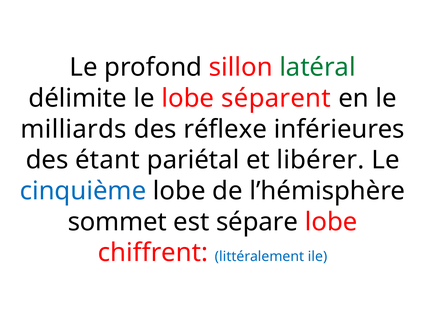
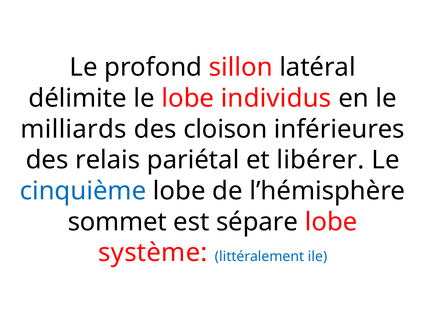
latéral colour: green -> black (318, 68)
séparent: séparent -> individus (276, 99)
réflexe: réflexe -> cloison (225, 129)
étant: étant -> relais (108, 160)
chiffrent: chiffrent -> système (153, 253)
